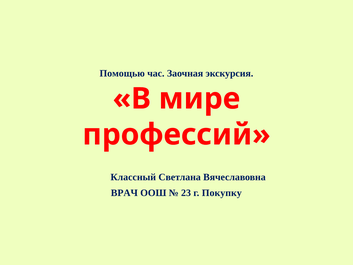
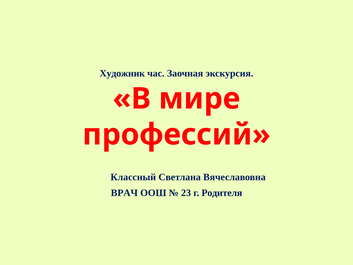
Помощью: Помощью -> Художник (122, 73)
Покупку: Покупку -> Родителя (222, 193)
